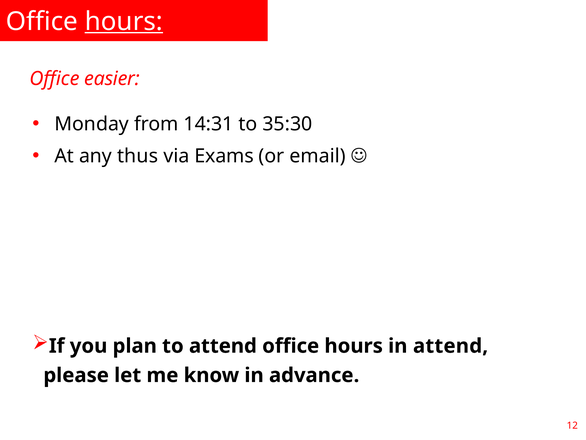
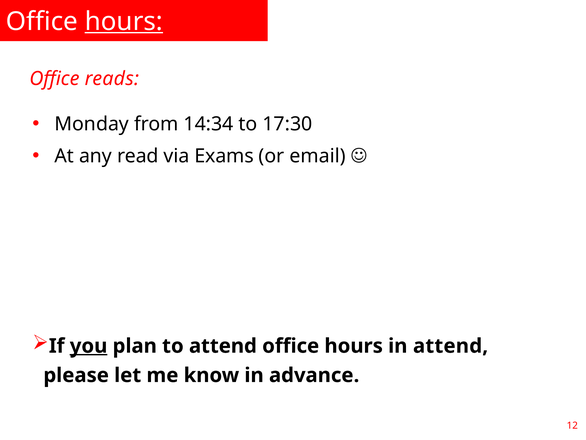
easier: easier -> reads (112, 79)
14:31: 14:31 -> 14:34 (208, 124)
35:30: 35:30 -> 17:30 (287, 124)
thus: thus -> read (138, 156)
you underline: none -> present (89, 346)
